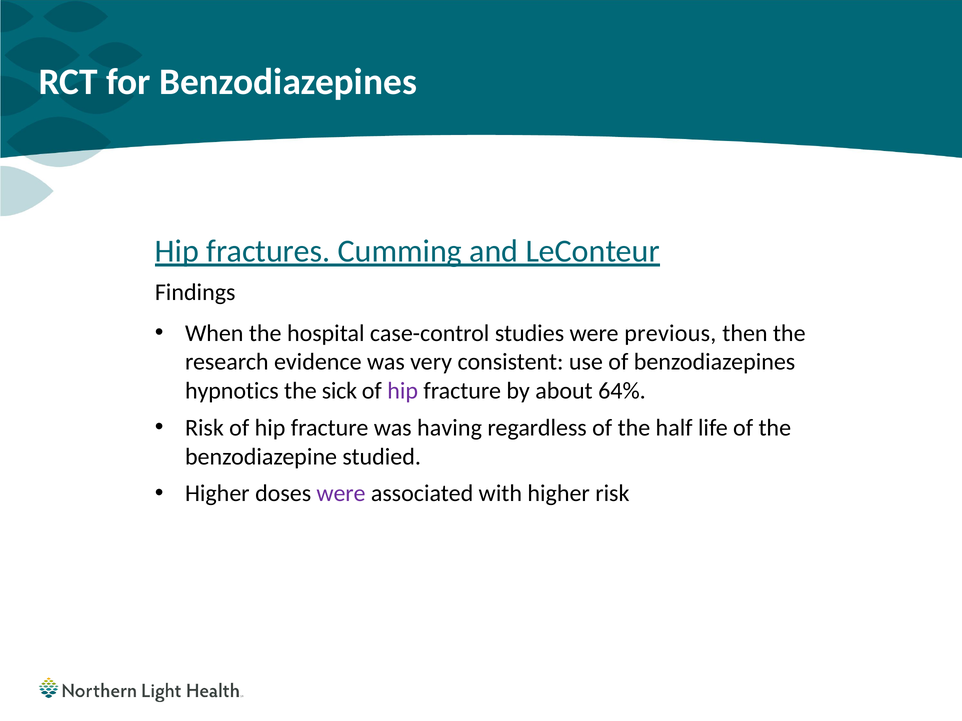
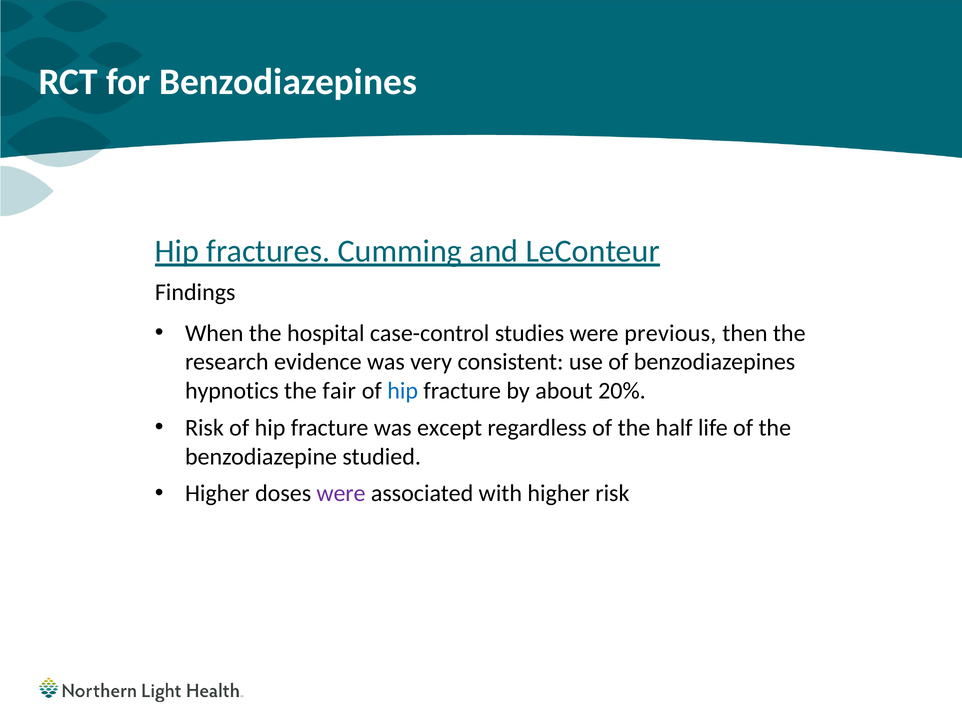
sick: sick -> fair (339, 391)
hip colour: purple -> blue (403, 391)
64%: 64% -> 20% (622, 391)
having: having -> except (450, 428)
